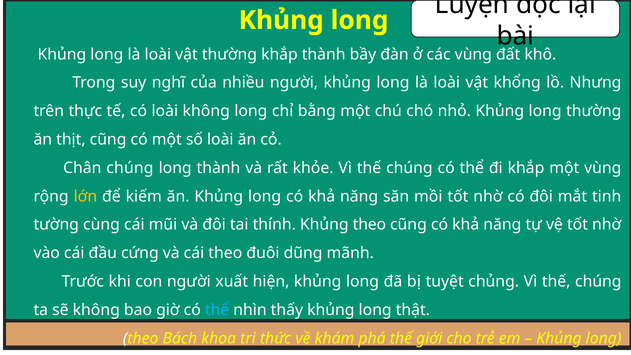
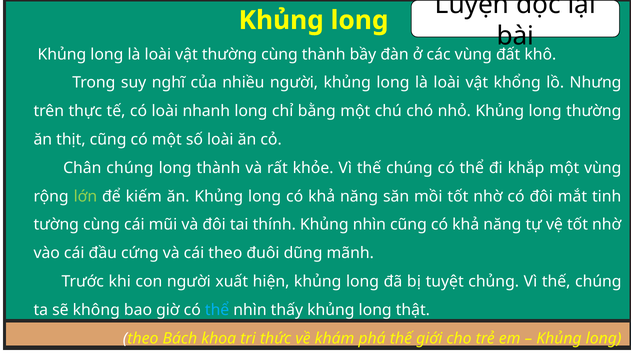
thường khắp: khắp -> cùng (279, 54)
loài không: không -> nhanh (206, 111)
lớn colour: yellow -> light green (85, 196)
Khủng theo: theo -> nhìn (369, 225)
